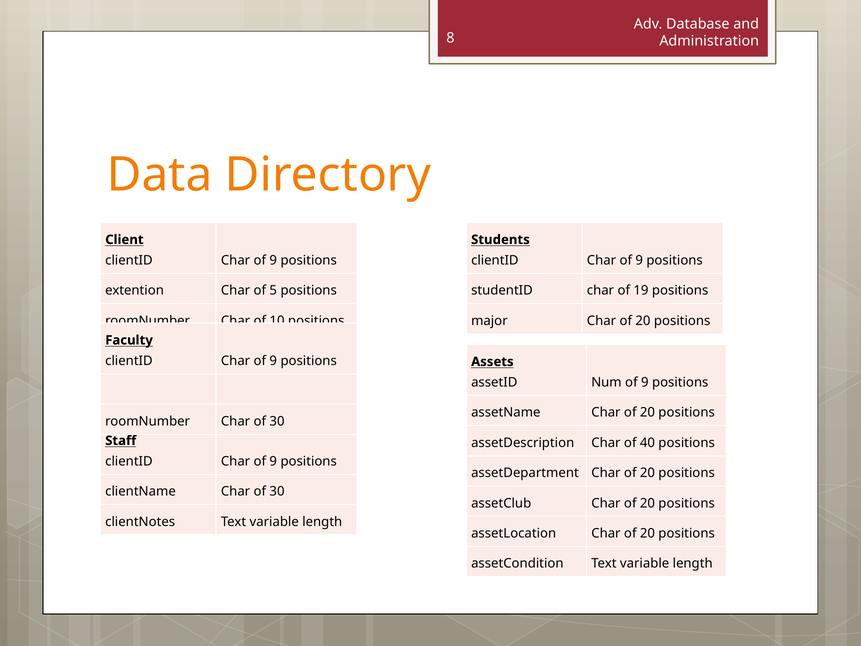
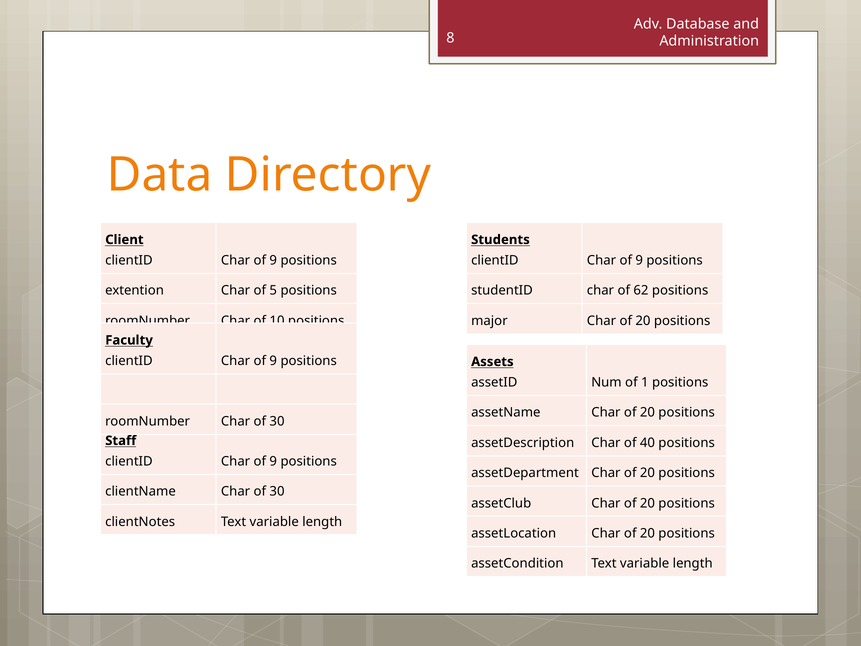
19: 19 -> 62 (641, 290)
Num of 9: 9 -> 1 (645, 382)
